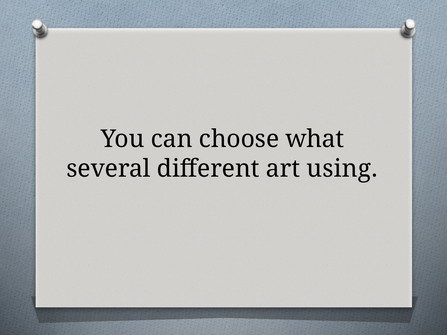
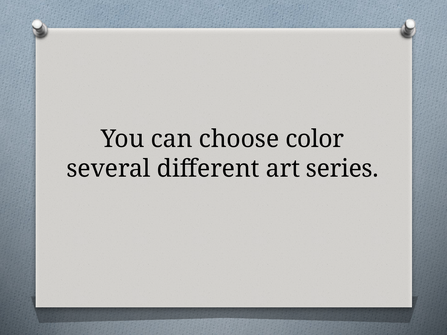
what: what -> color (315, 139)
using: using -> series (342, 169)
